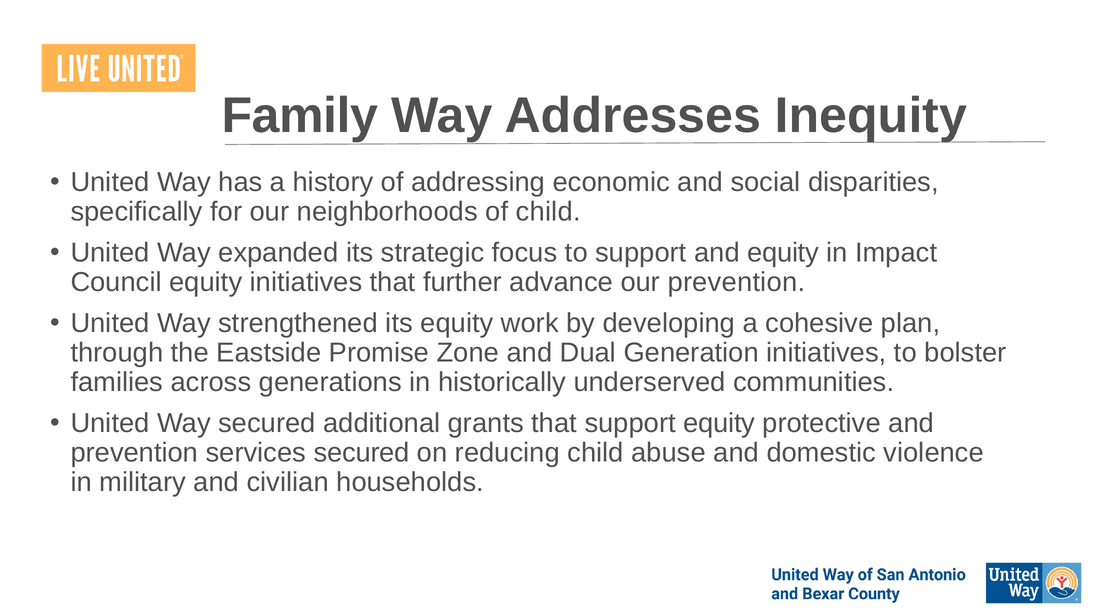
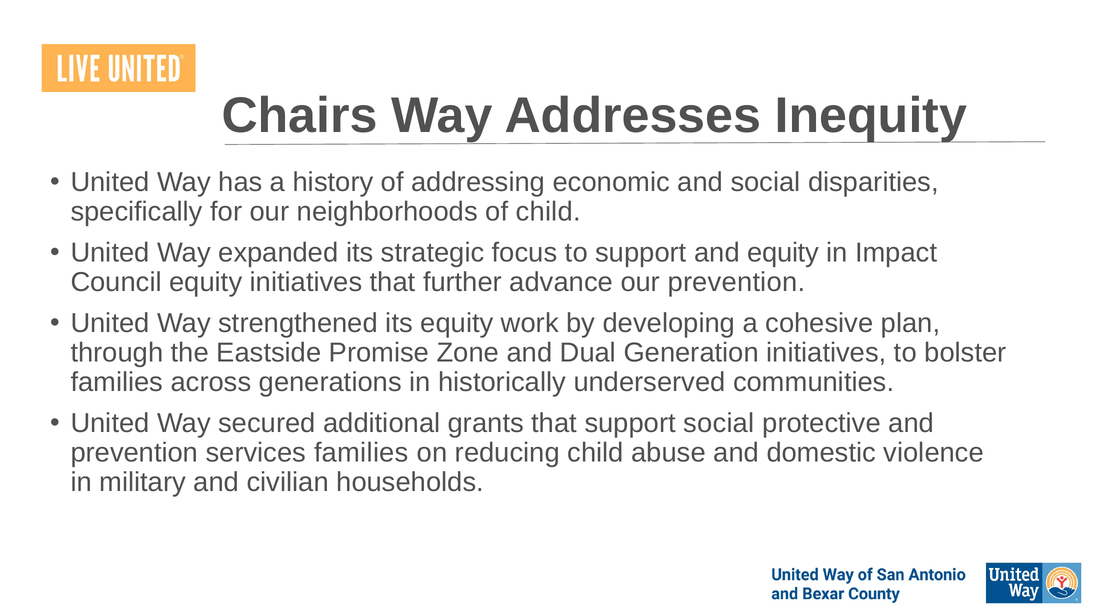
Family: Family -> Chairs (300, 116)
support equity: equity -> social (719, 423)
services secured: secured -> families (361, 453)
